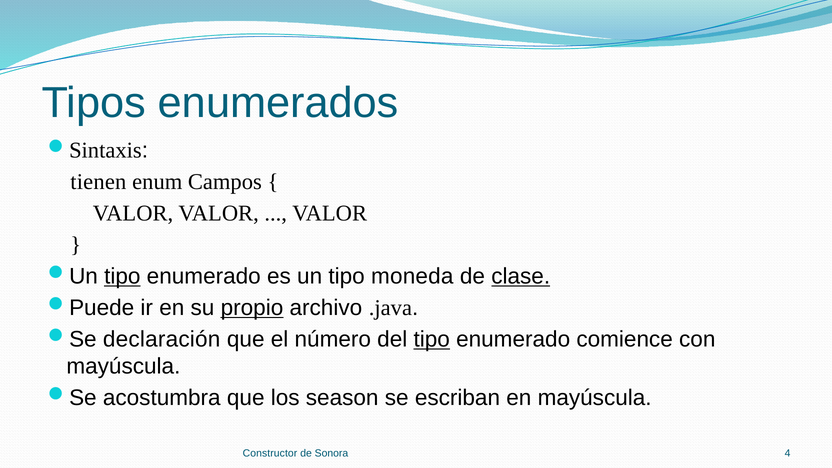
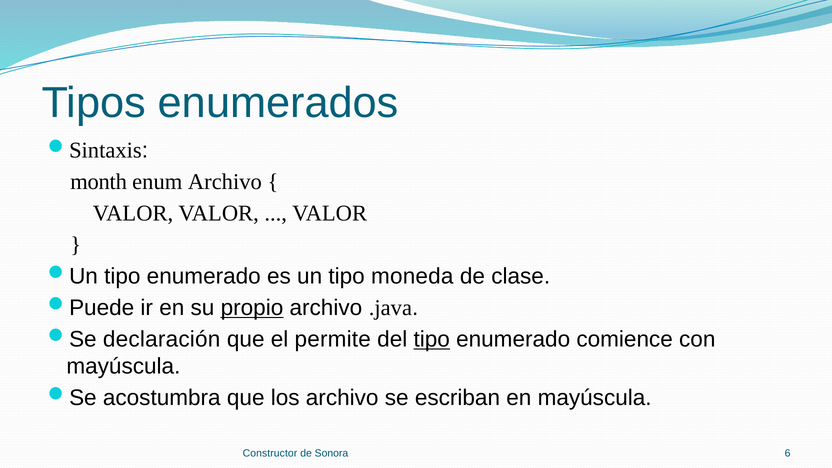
tienen: tienen -> month (99, 182)
enum Campos: Campos -> Archivo (225, 182)
tipo underline: present -> none (122, 276)
clase underline: present -> none (521, 276)
número: número -> permite (333, 339)
los season: season -> archivo (342, 398)
4: 4 -> 6 (788, 453)
